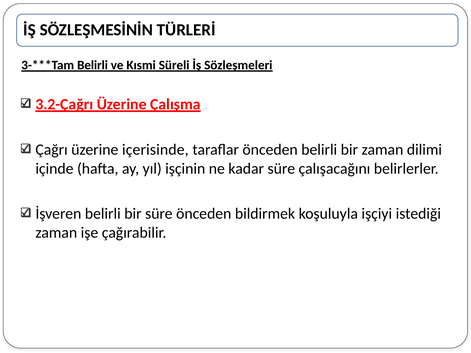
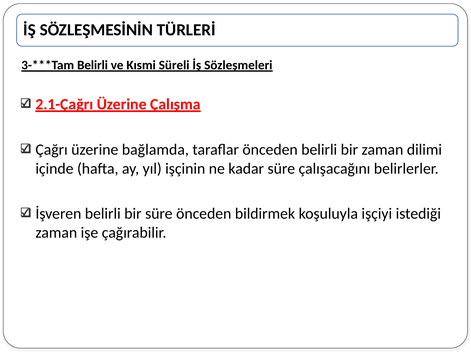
3.2-Çağrı: 3.2-Çağrı -> 2.1-Çağrı (64, 105)
içerisinde: içerisinde -> bağlamda (155, 150)
